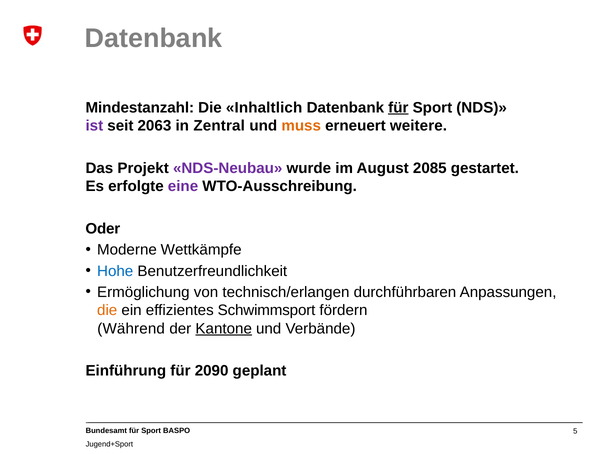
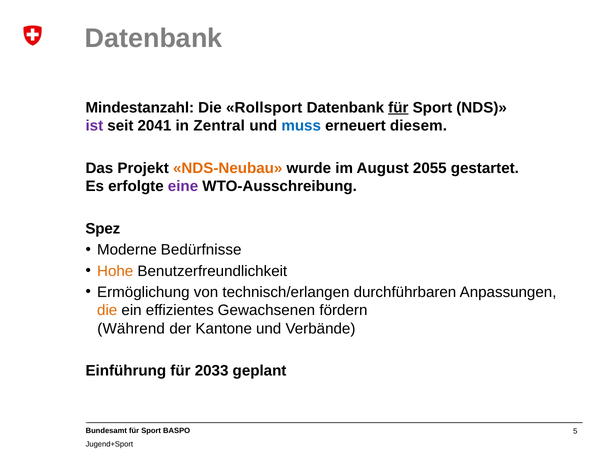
Inhaltlich: Inhaltlich -> Rollsport (264, 108)
2063: 2063 -> 2041 (154, 126)
muss colour: orange -> blue (301, 126)
weitere: weitere -> diesem (418, 126)
NDS-Neubau colour: purple -> orange (228, 168)
2085: 2085 -> 2055 (430, 168)
Oder: Oder -> Spez (103, 229)
Wettkämpfe: Wettkämpfe -> Bedürfnisse (201, 250)
Hohe colour: blue -> orange (115, 271)
Schwimmsport: Schwimmsport -> Gewachsenen (266, 311)
Kantone underline: present -> none (224, 329)
2090: 2090 -> 2033 (212, 371)
